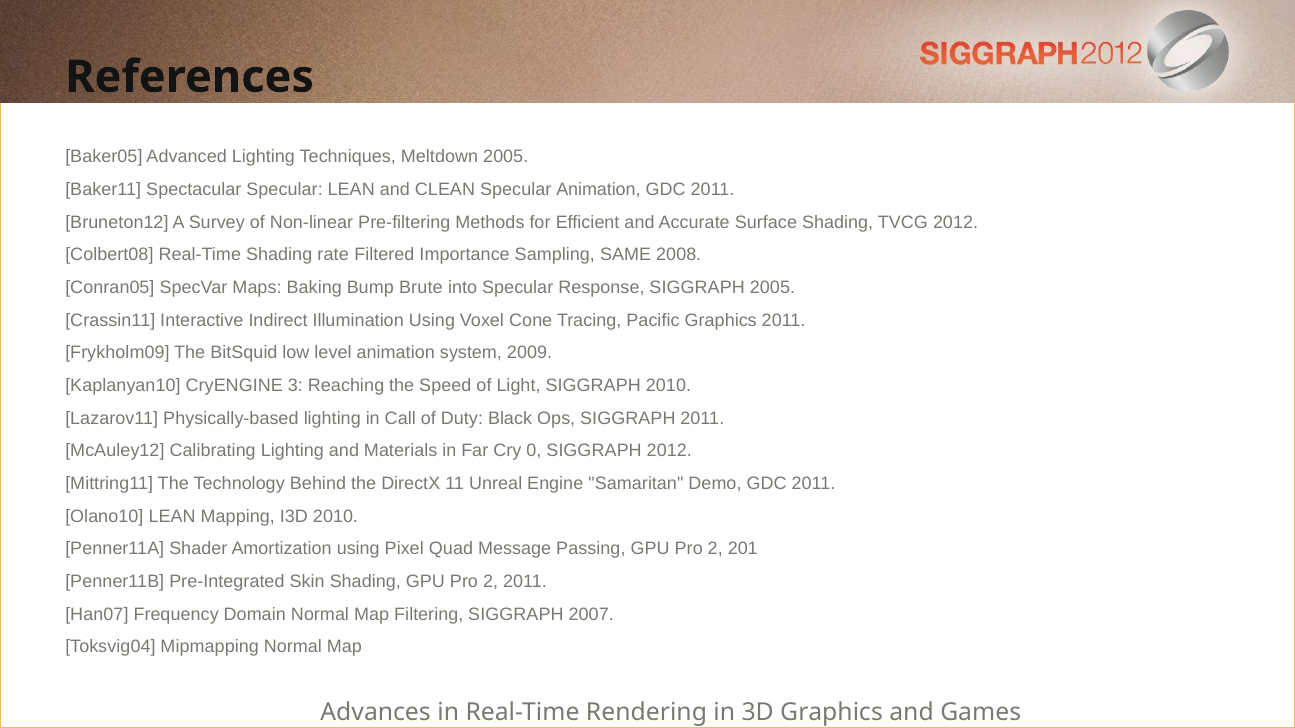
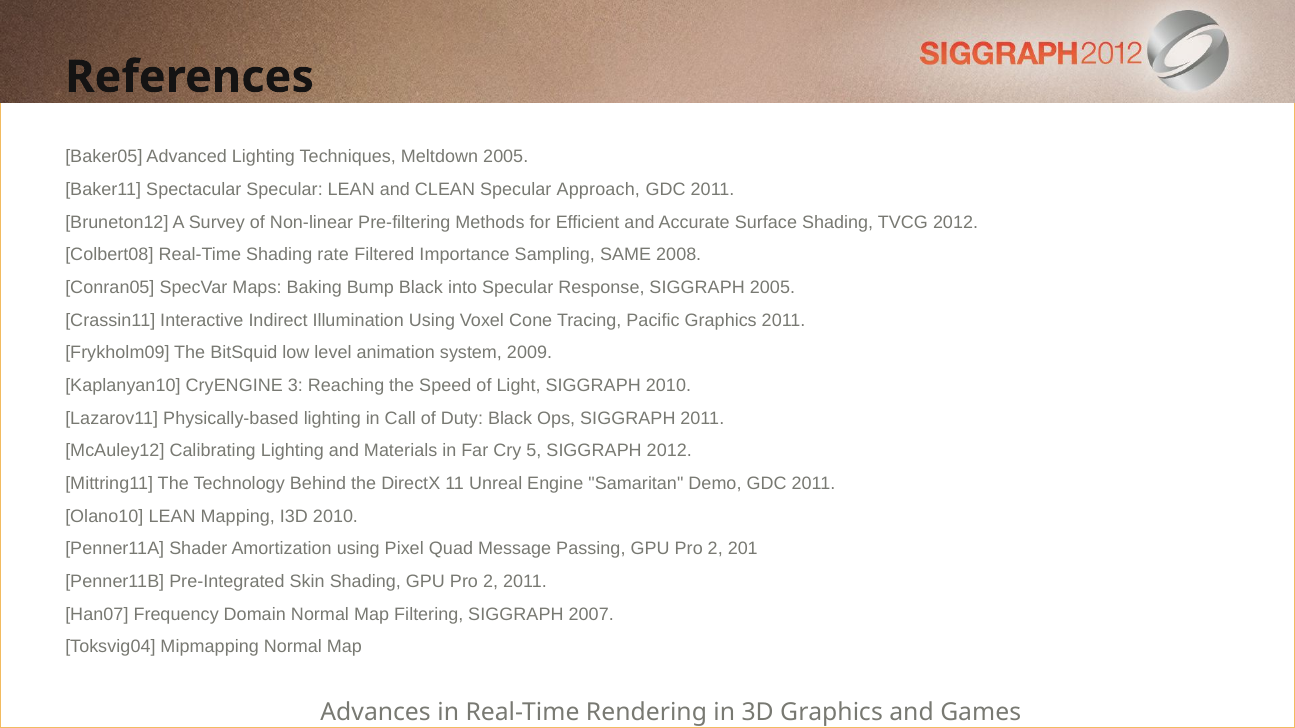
Specular Animation: Animation -> Approach (598, 190)
Bump Brute: Brute -> Black (421, 288)
0: 0 -> 5 (534, 451)
